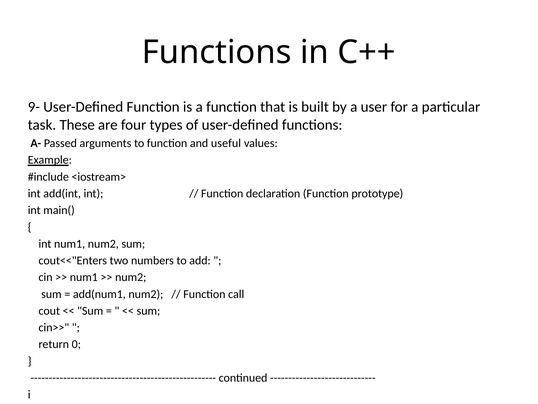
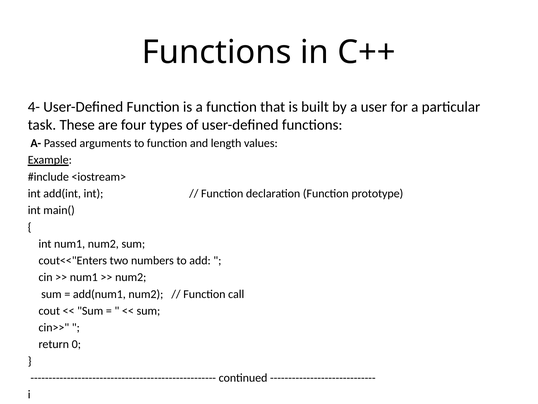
9-: 9- -> 4- (34, 107)
useful: useful -> length (226, 143)
